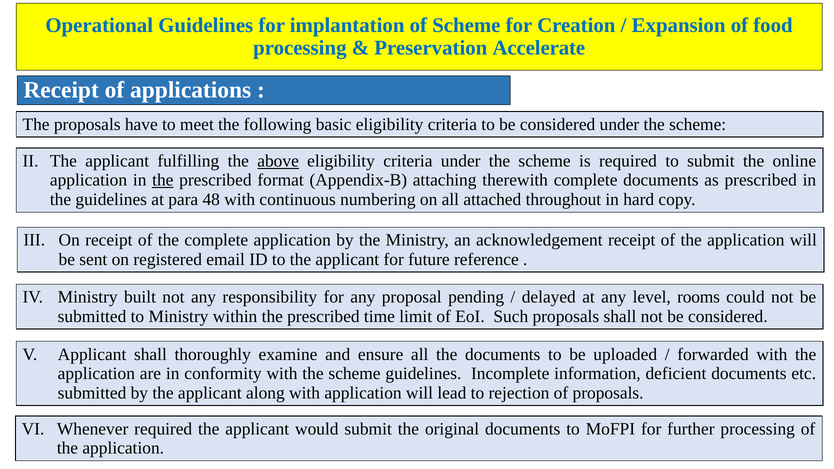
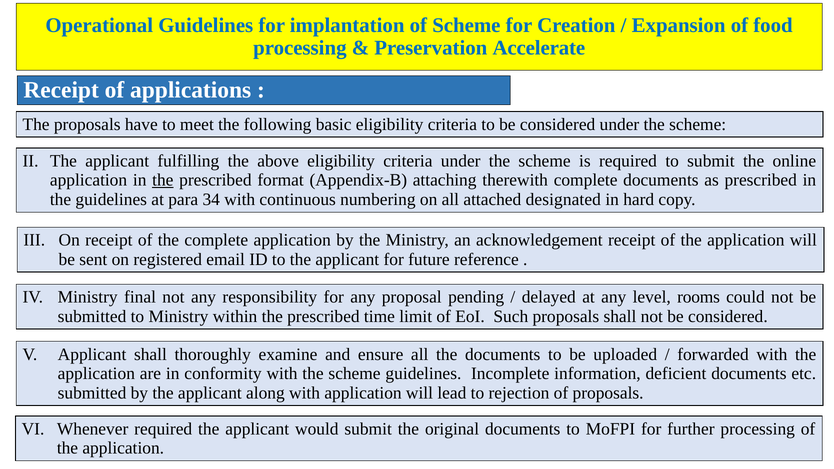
above underline: present -> none (278, 161)
48: 48 -> 34 (211, 200)
throughout: throughout -> designated (563, 200)
built: built -> final (140, 297)
